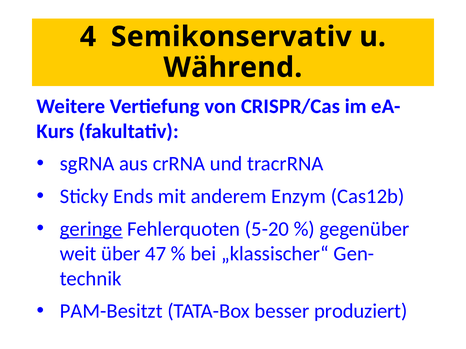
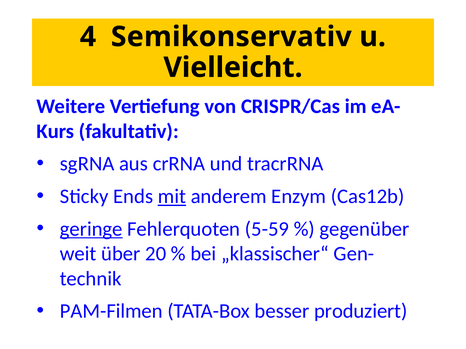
Während: Während -> Vielleicht (233, 68)
mit underline: none -> present (172, 197)
5-20: 5-20 -> 5-59 (267, 229)
47: 47 -> 20 (156, 254)
PAM-Besitzt: PAM-Besitzt -> PAM-Filmen (111, 312)
